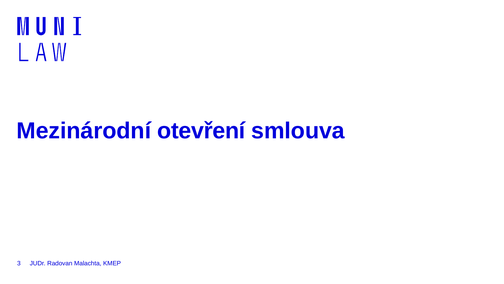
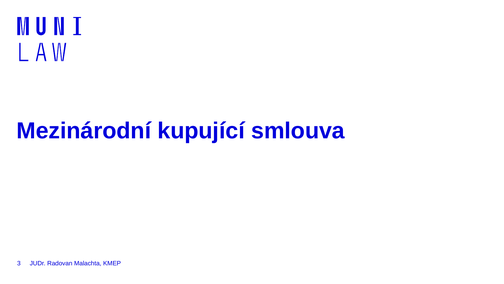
otevření: otevření -> kupující (201, 131)
